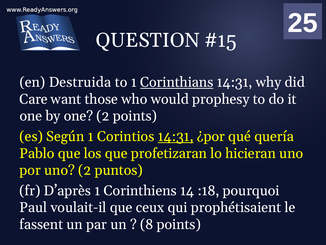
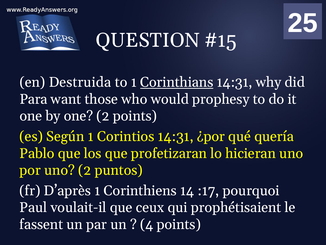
Care: Care -> Para (34, 99)
14:31 underline: present -> none (176, 136)
:18: :18 -> :17 (208, 190)
8: 8 -> 4 (147, 224)
